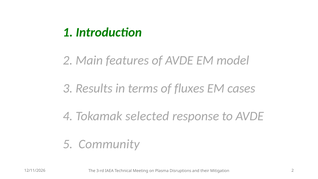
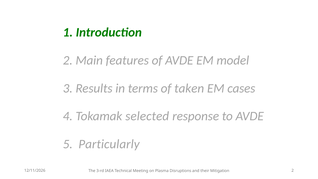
fluxes: fluxes -> taken (189, 88)
Community: Community -> Particularly (109, 144)
